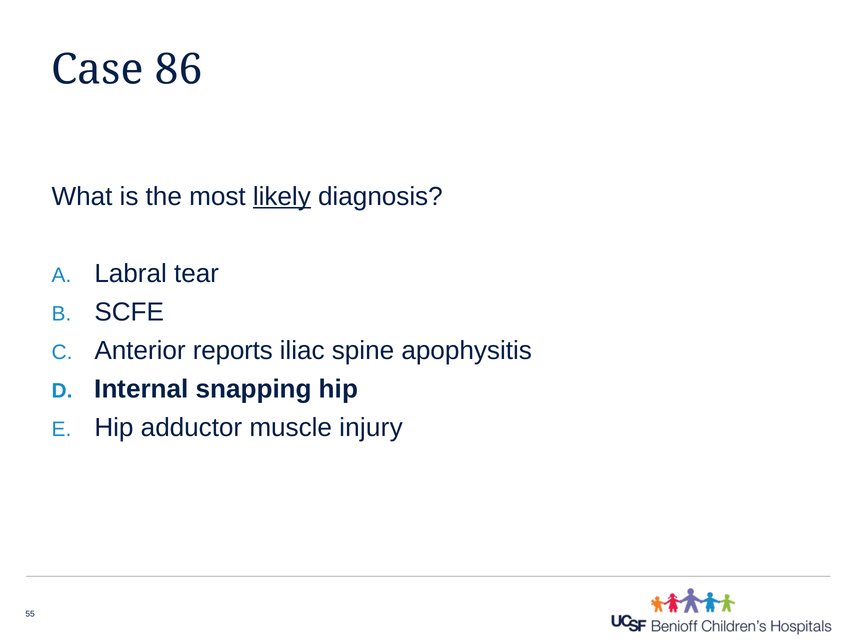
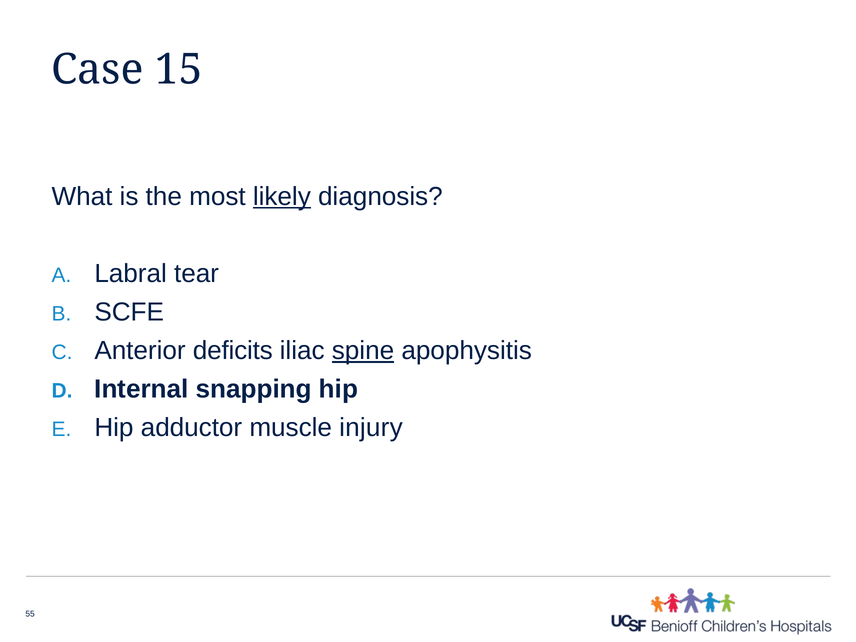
86: 86 -> 15 (178, 70)
reports: reports -> deficits (233, 351)
spine underline: none -> present (363, 351)
